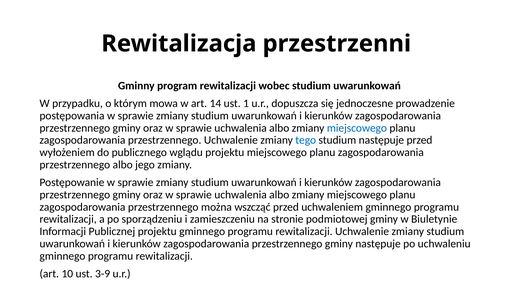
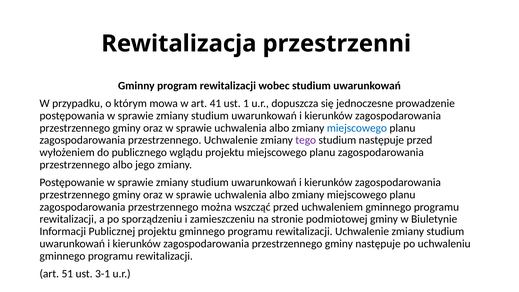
14: 14 -> 41 (215, 103)
tego colour: blue -> purple (306, 140)
10: 10 -> 51 (67, 274)
3-9: 3-9 -> 3-1 (103, 274)
